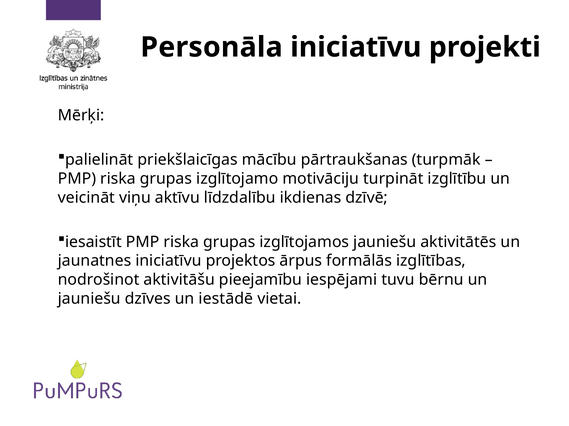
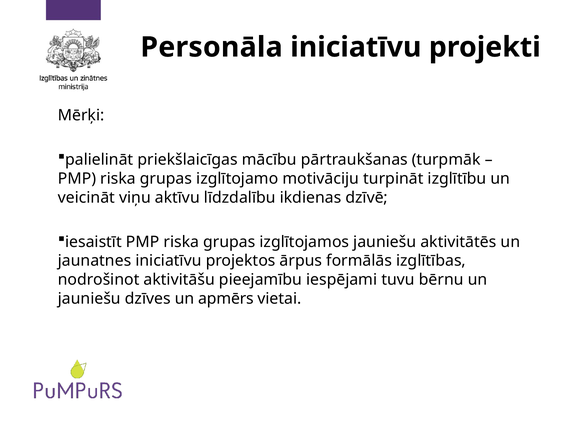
iestādē: iestādē -> apmērs (226, 299)
